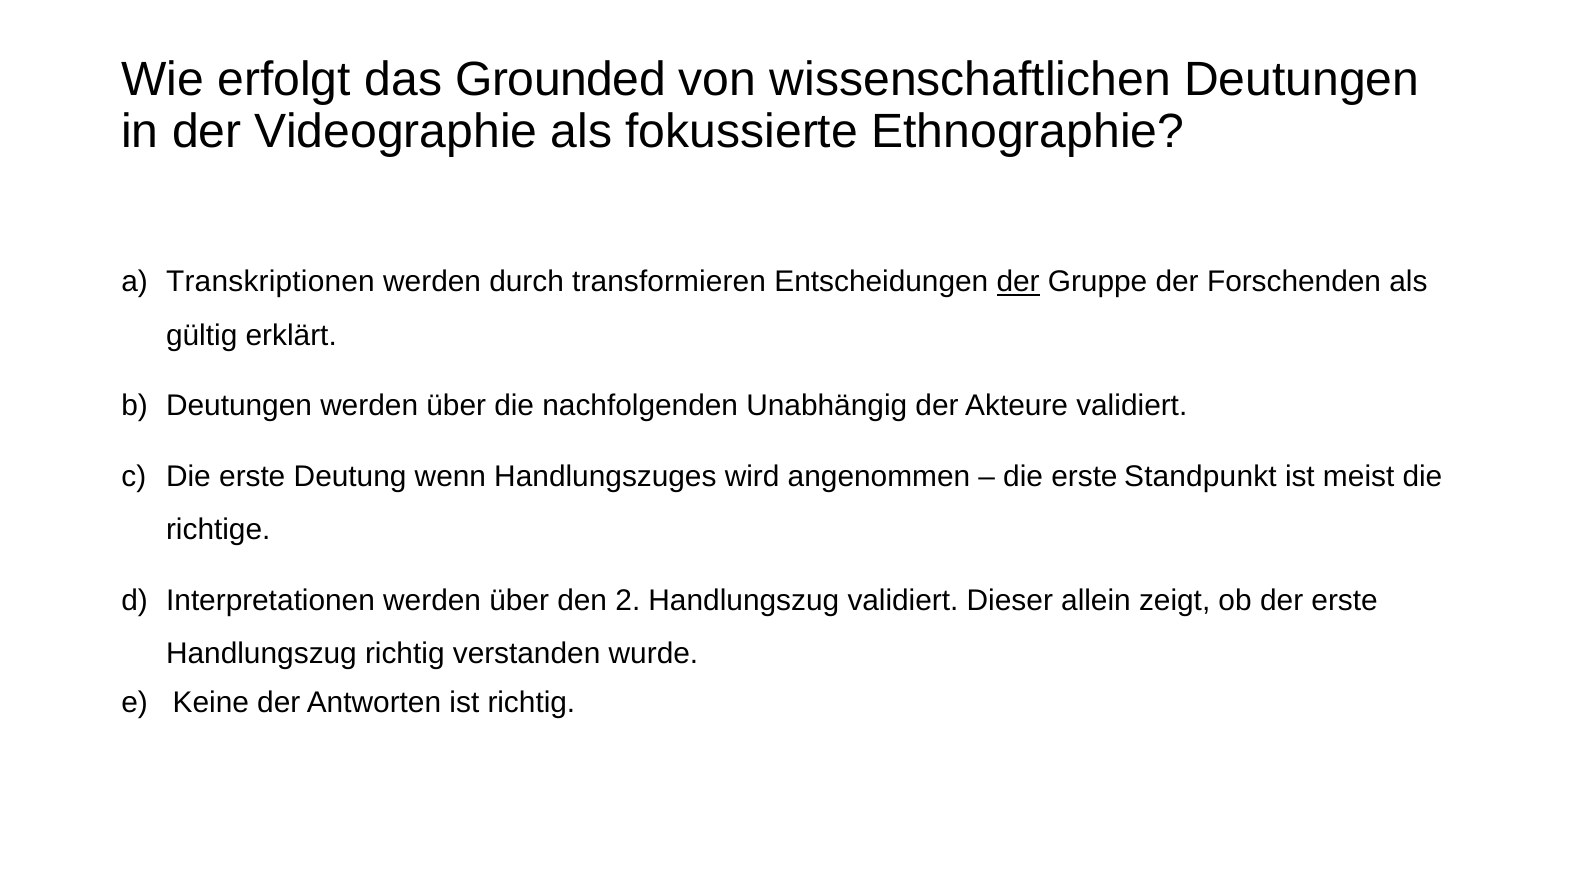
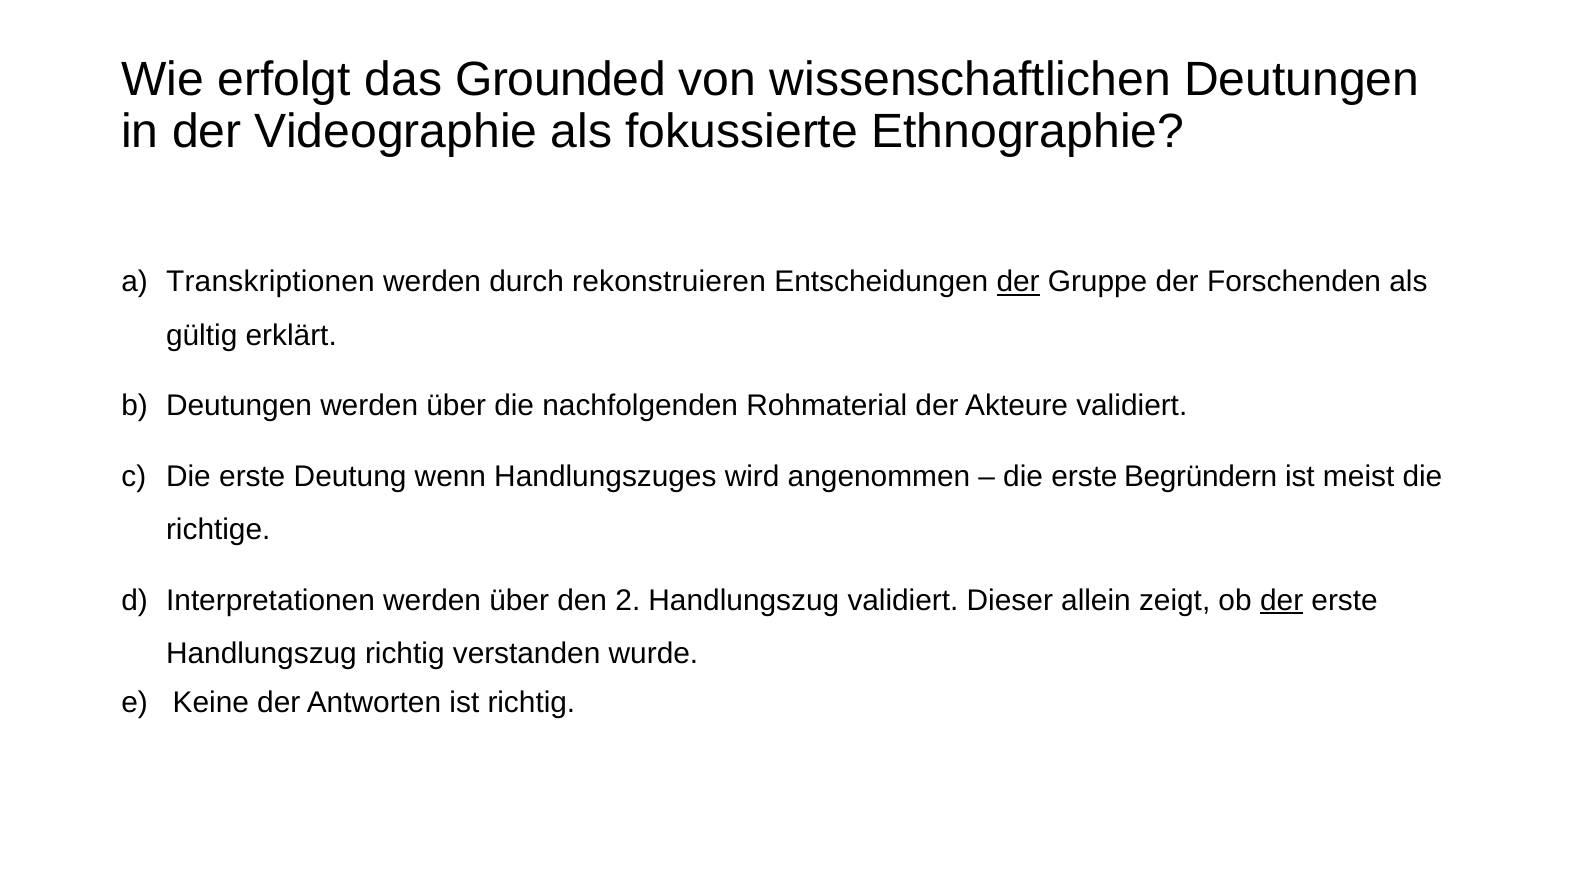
transformieren: transformieren -> rekonstruieren (669, 282)
Unabhängig: Unabhängig -> Rohmaterial (827, 406)
Standpunkt: Standpunkt -> Begründern (1201, 477)
der underline: none -> present (1282, 601)
